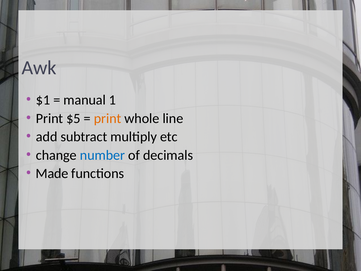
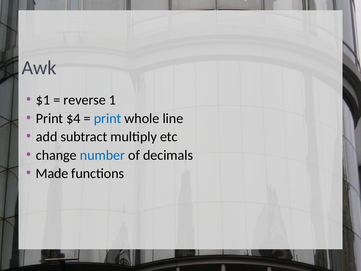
manual: manual -> reverse (85, 100)
$5: $5 -> $4 (73, 118)
print colour: orange -> blue (108, 118)
